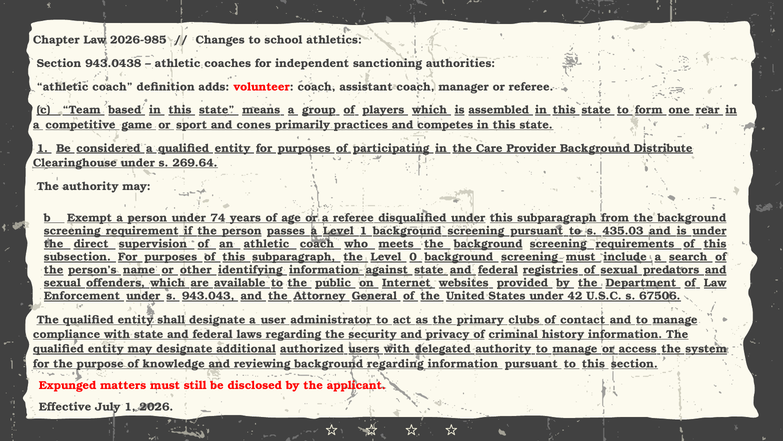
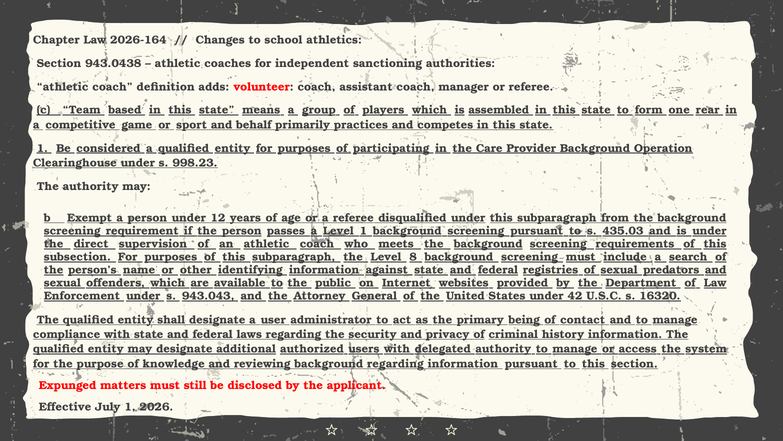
2026-985: 2026-985 -> 2026-164 (138, 40)
cones: cones -> behalf (254, 125)
Distribute: Distribute -> Operation (663, 148)
269.64: 269.64 -> 998.23 (195, 163)
74: 74 -> 12 (218, 218)
0: 0 -> 8 (413, 257)
67506: 67506 -> 16320 (660, 296)
clubs: clubs -> being (524, 319)
